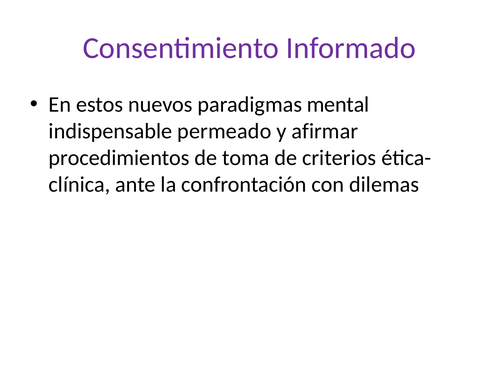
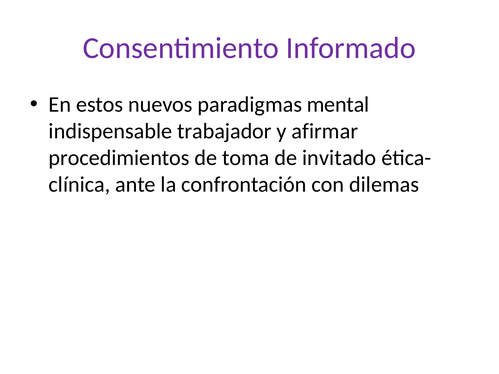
permeado: permeado -> trabajador (224, 131)
criterios: criterios -> invitado (339, 158)
